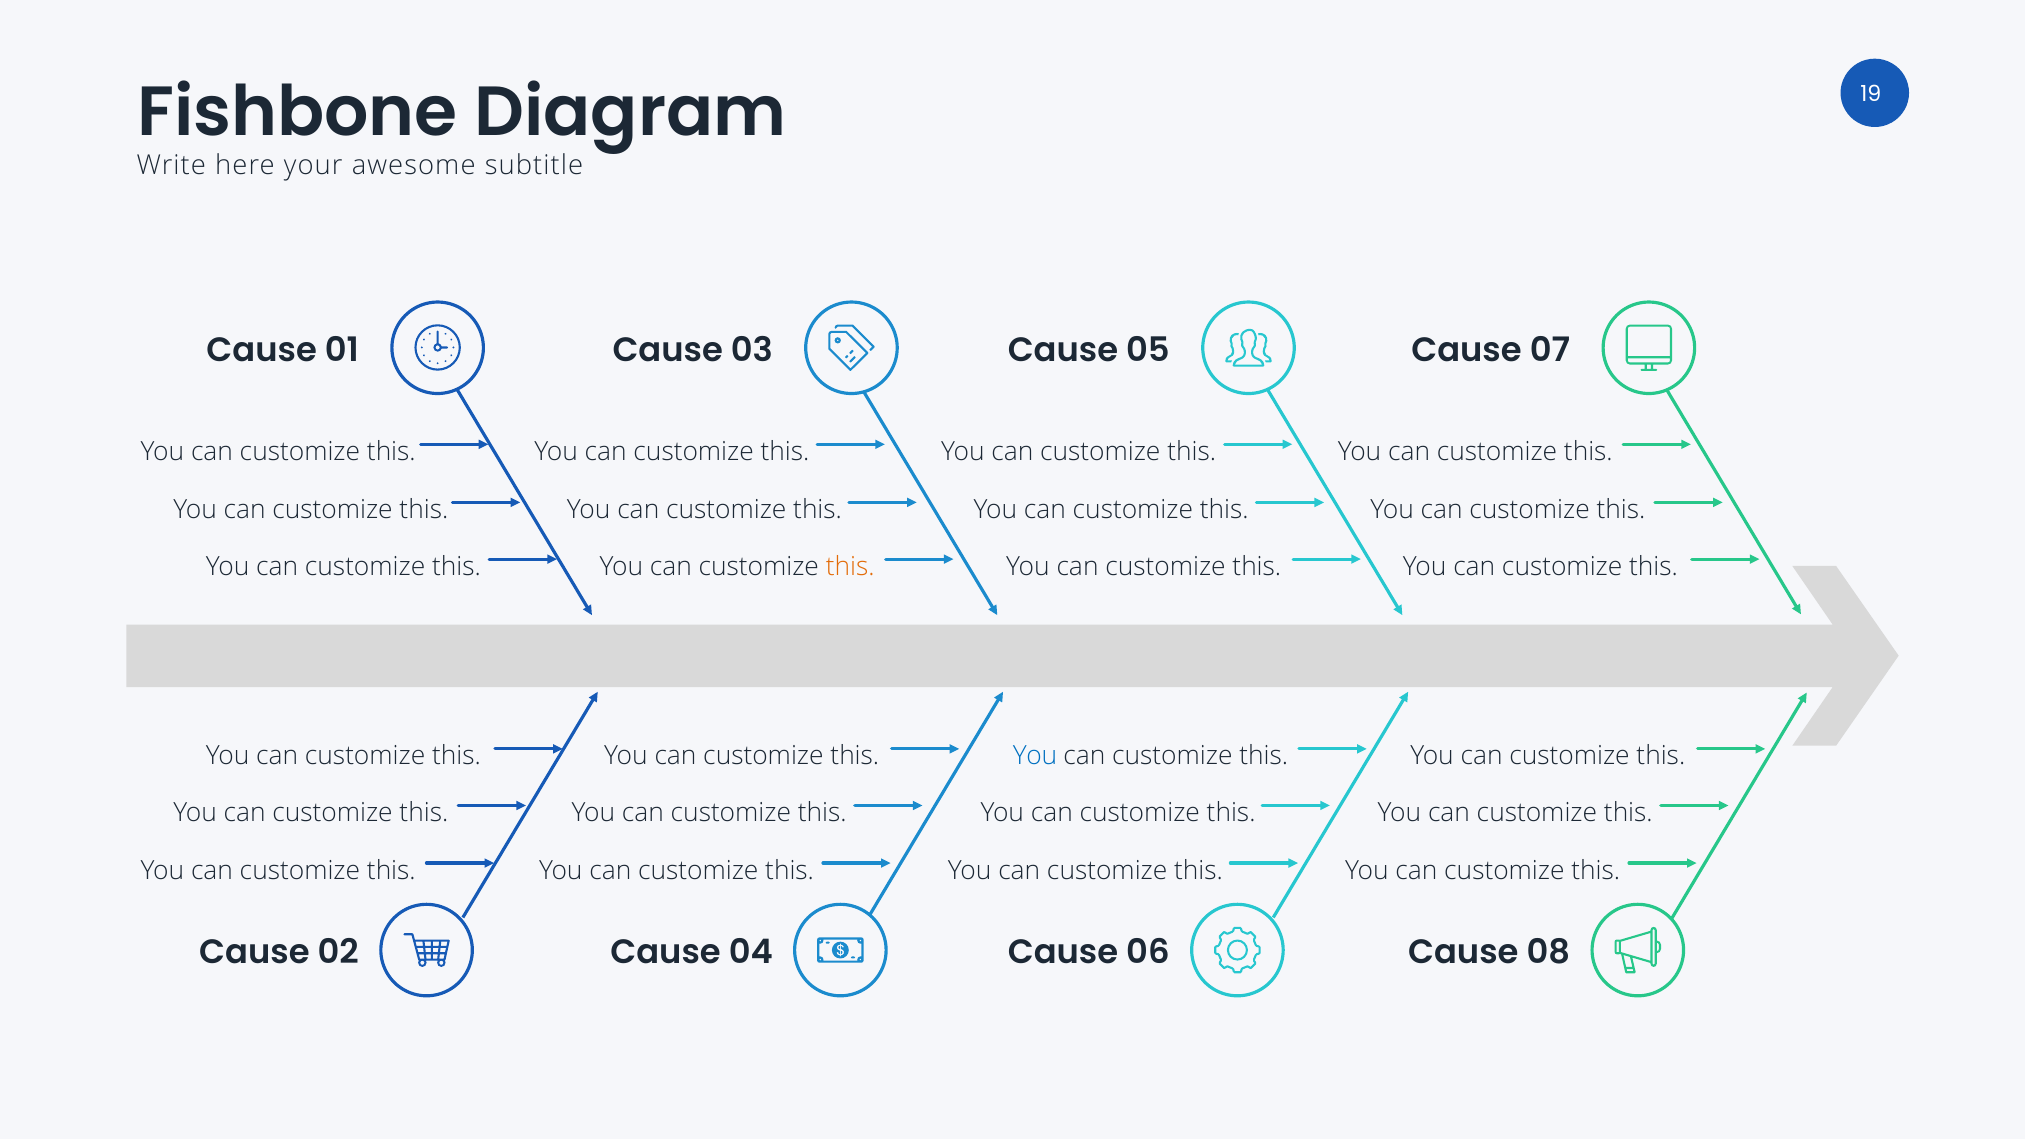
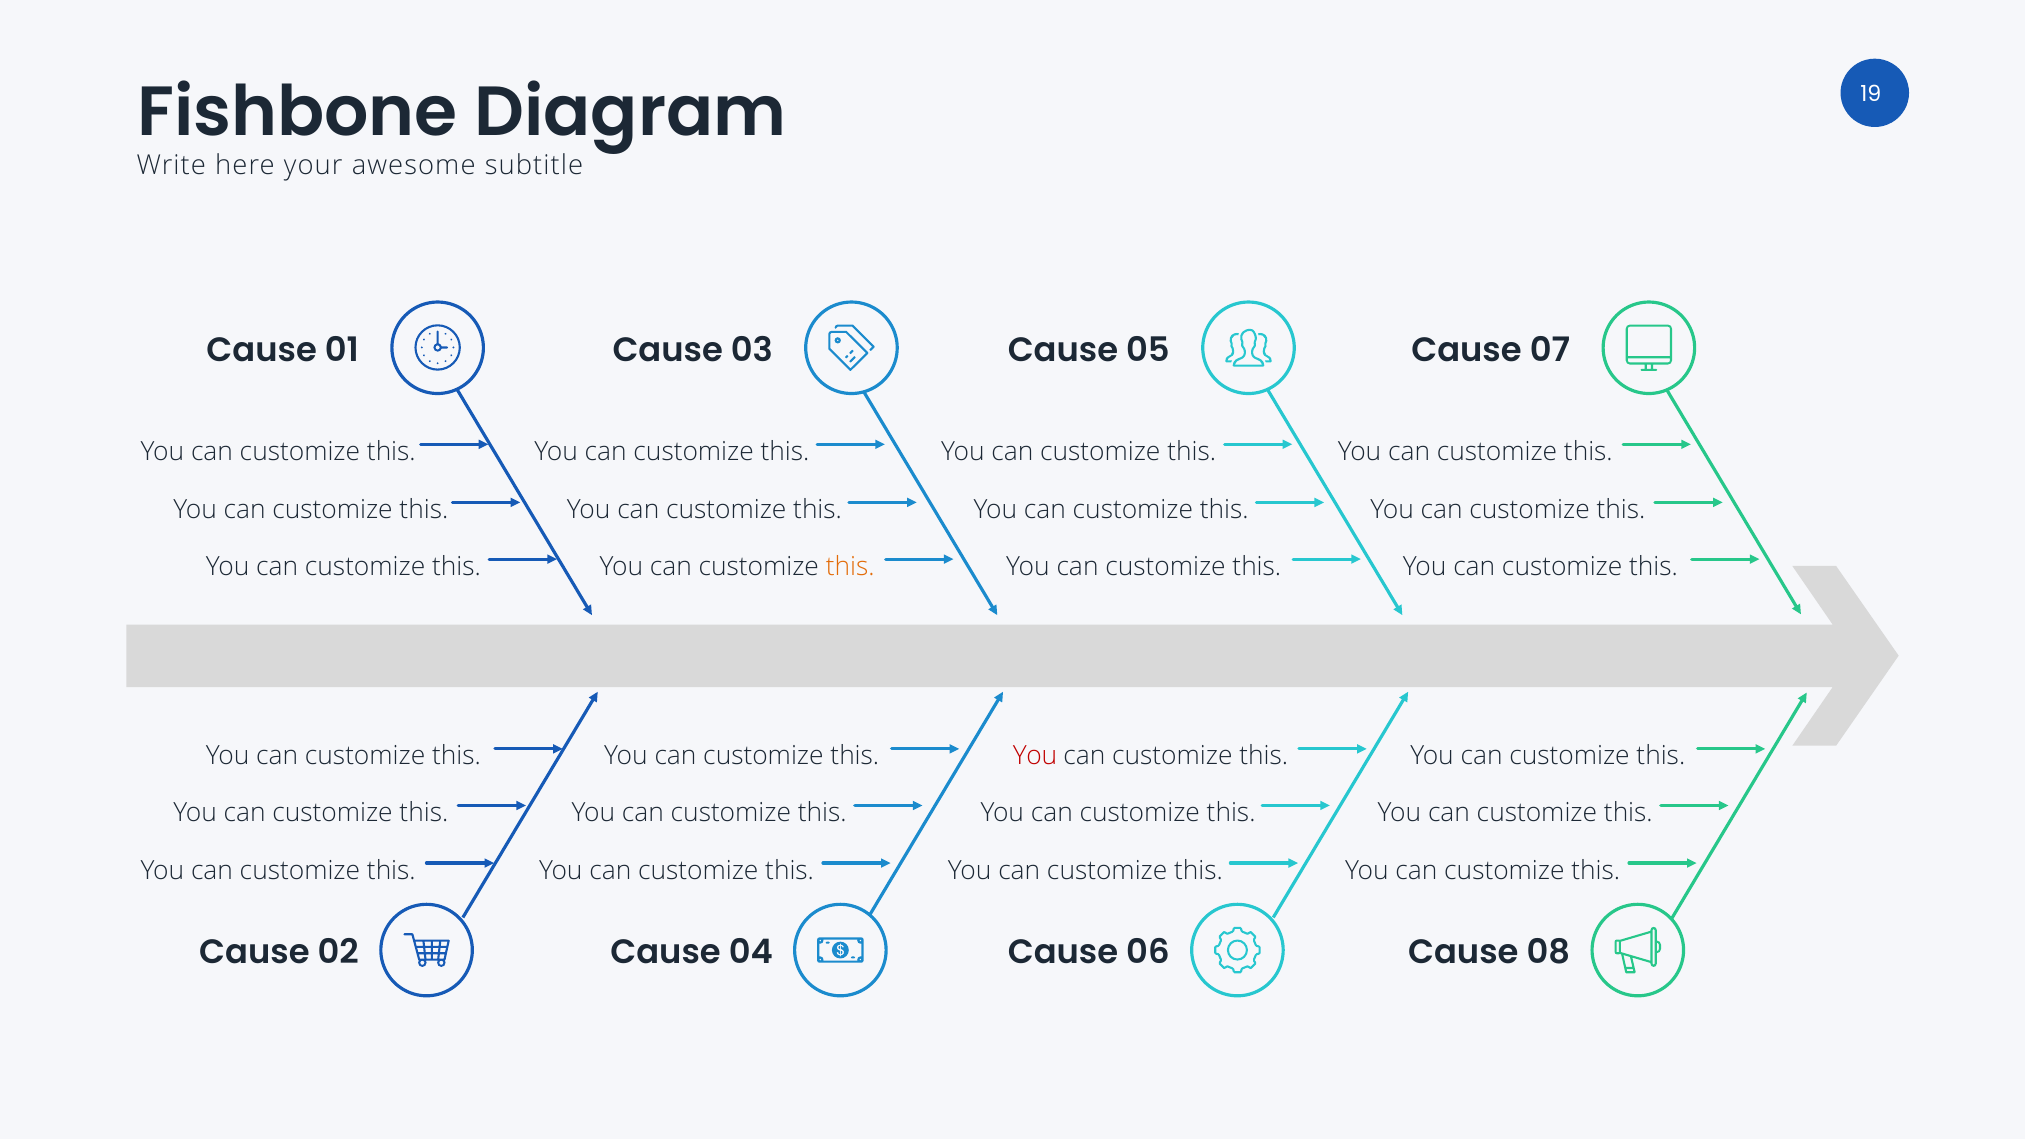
You colour: blue -> red (1035, 756)
